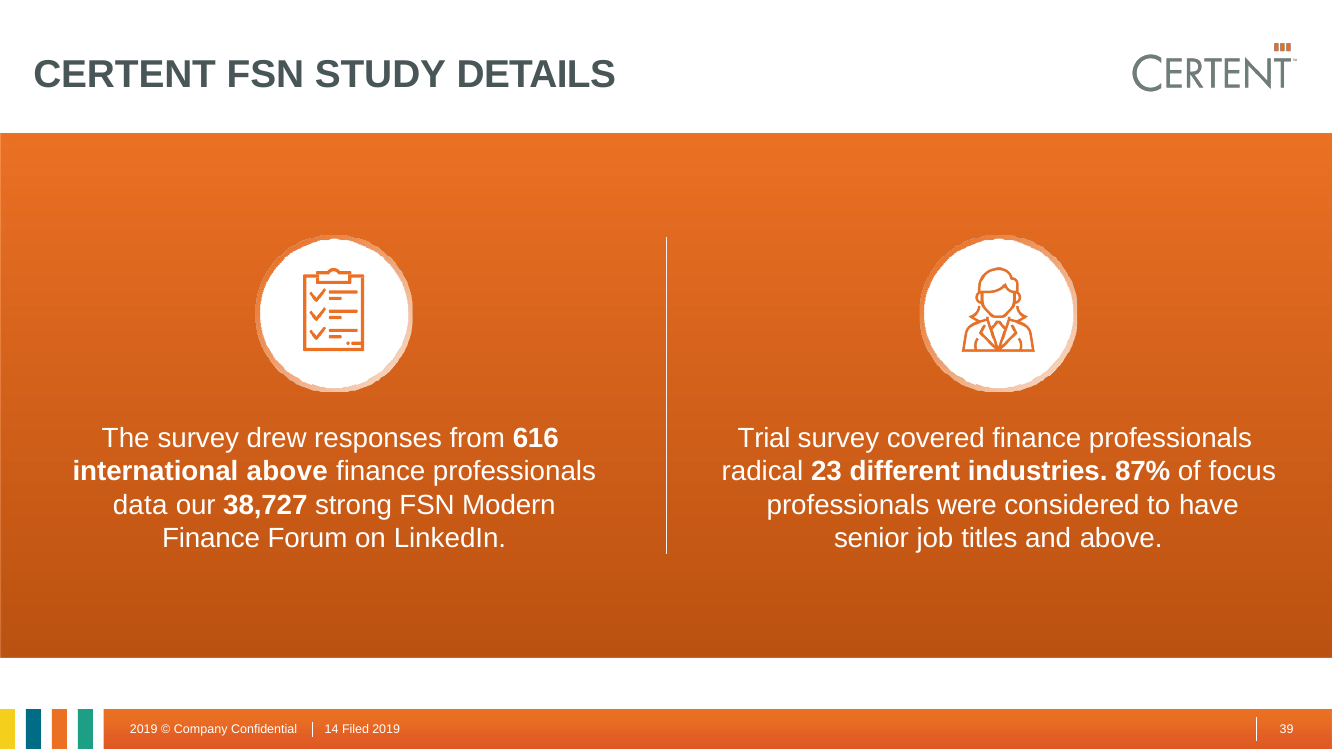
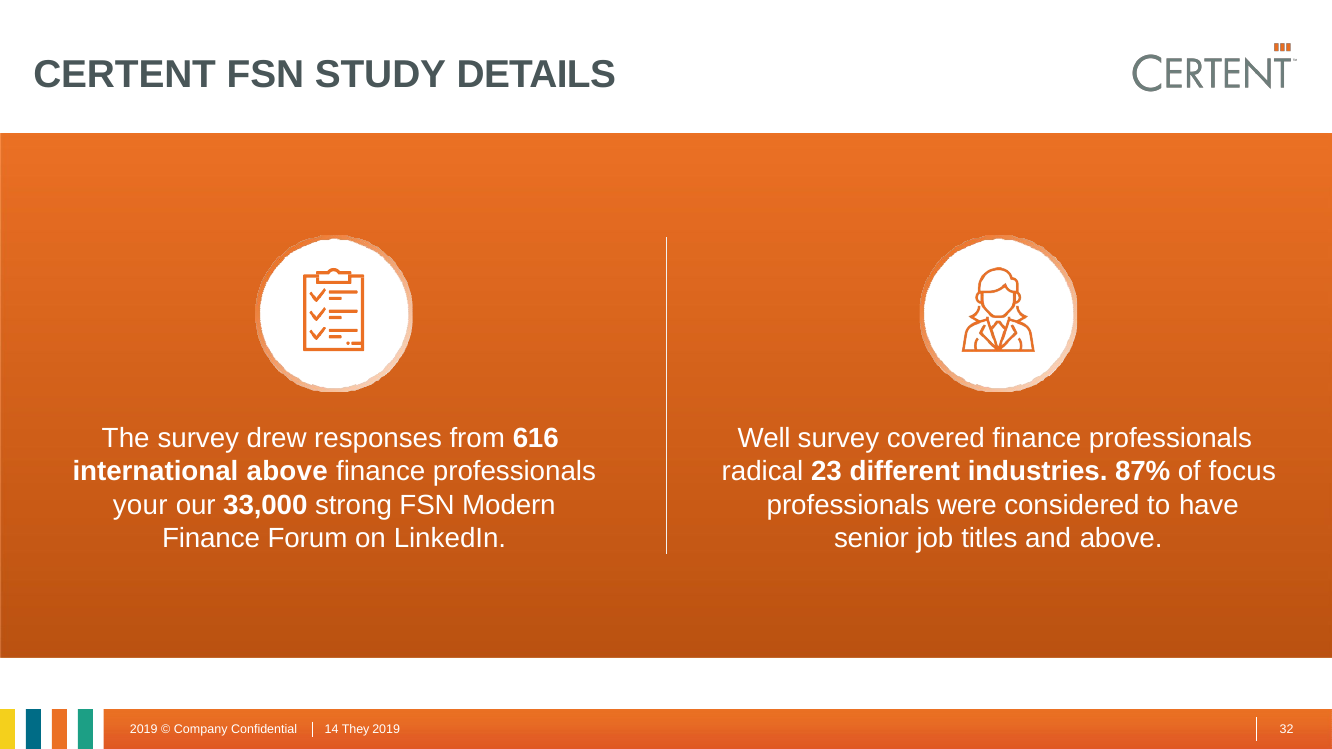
Trial: Trial -> Well (764, 439)
data: data -> your (140, 505)
38,727: 38,727 -> 33,000 (265, 505)
Filed: Filed -> They (356, 730)
39: 39 -> 32 (1287, 730)
